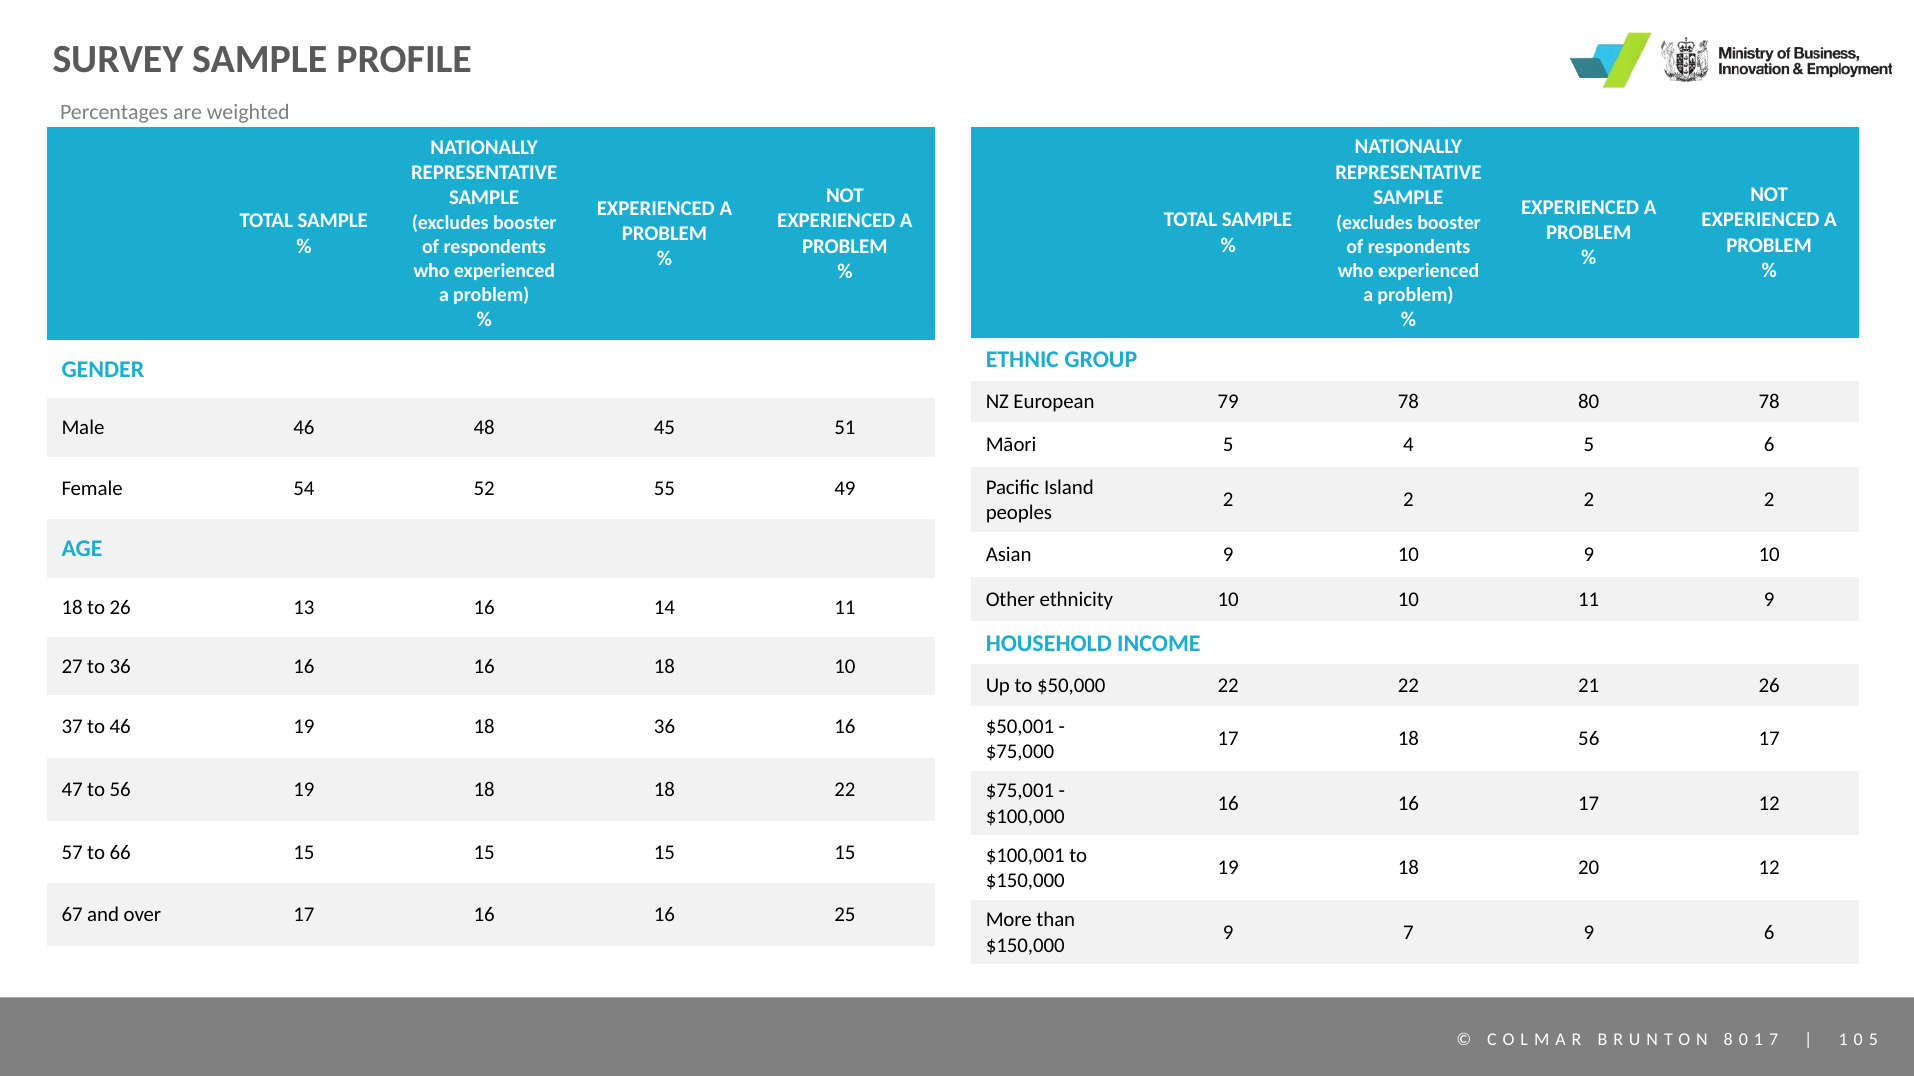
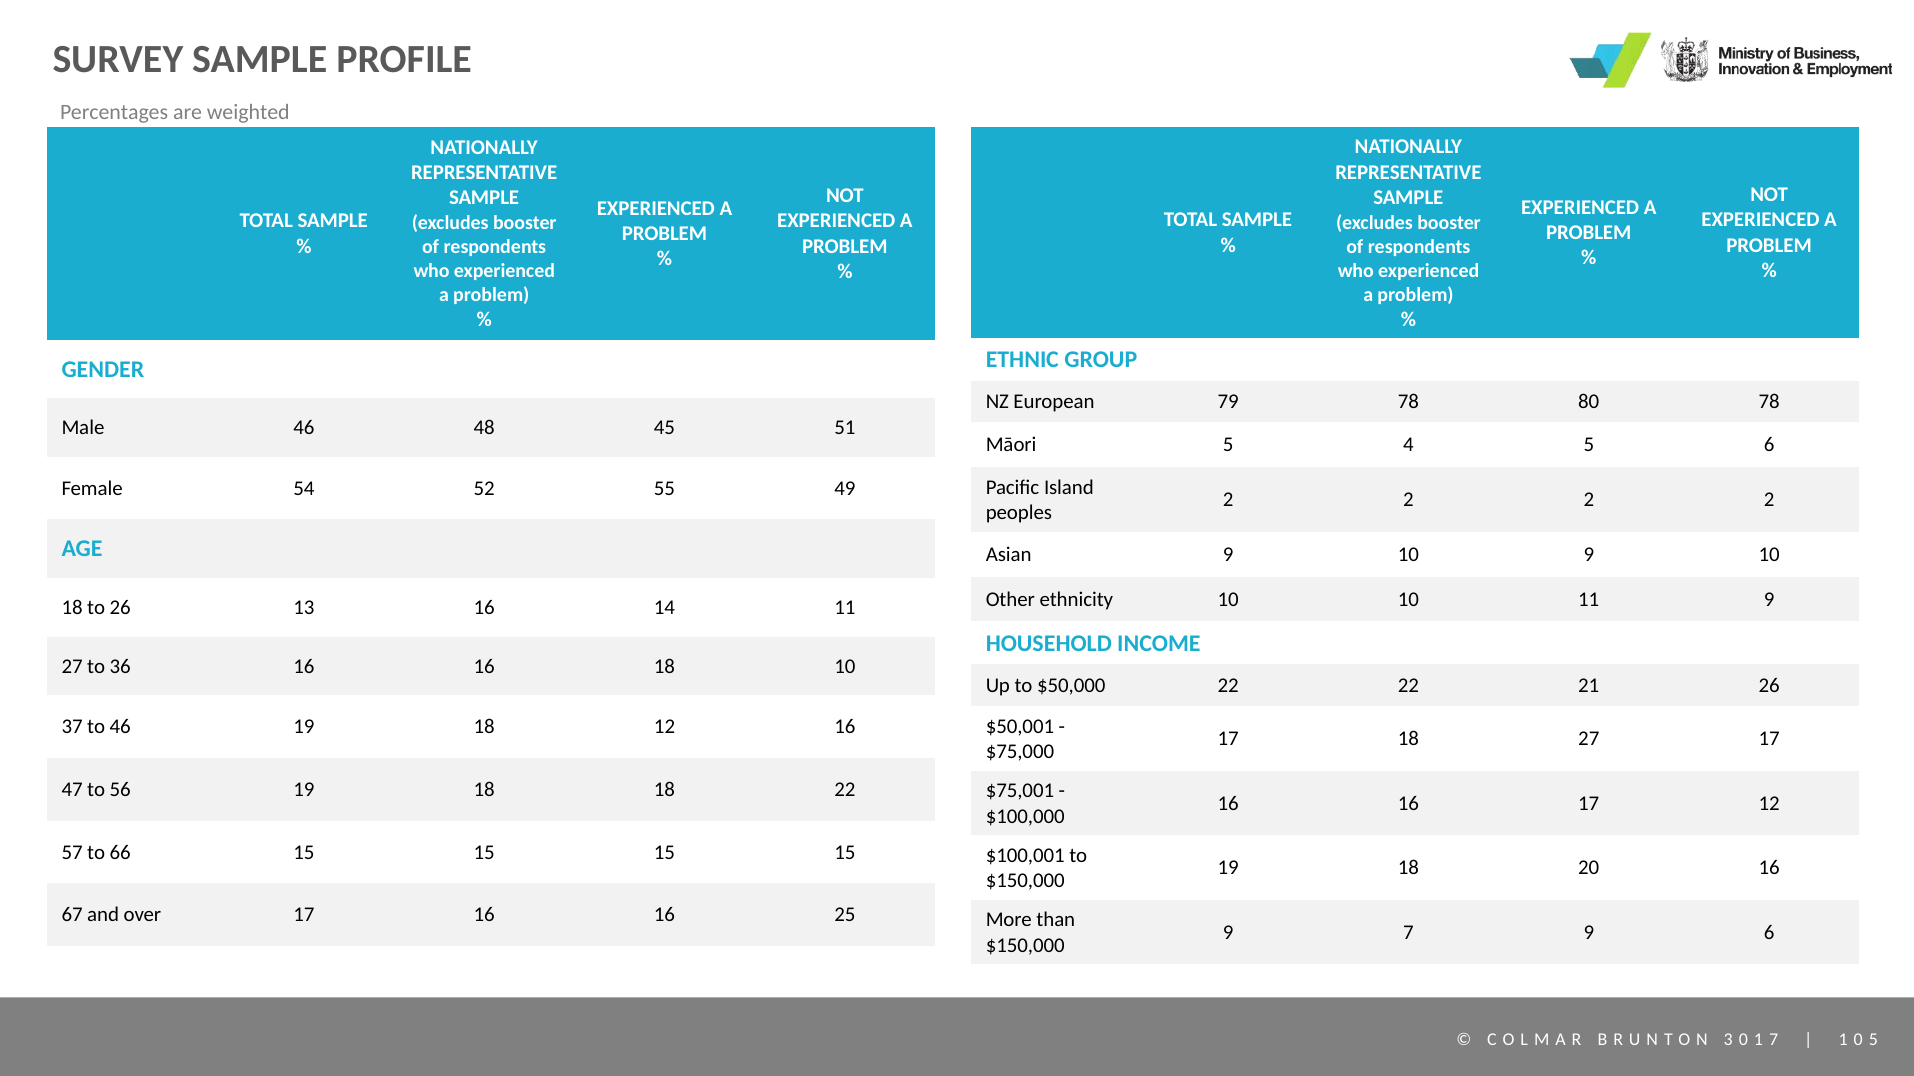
18 36: 36 -> 12 (665, 727)
18 56: 56 -> 27 (1589, 739)
20 12: 12 -> 16 (1769, 868)
8: 8 -> 3 (1728, 1040)
